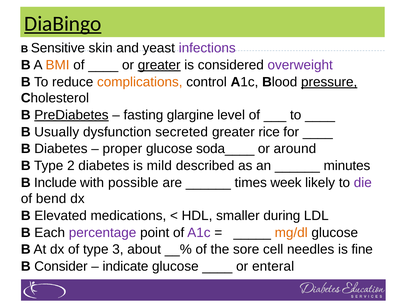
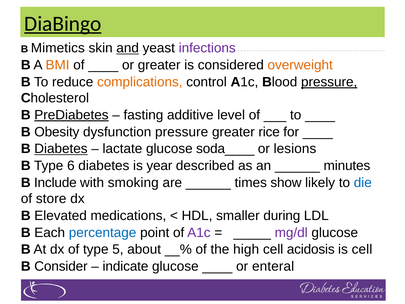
Sensitive: Sensitive -> Mimetics (58, 48)
and underline: none -> present (128, 48)
greater underline: present -> none (159, 65)
overweight colour: purple -> orange (300, 65)
glargine: glargine -> additive (190, 115)
Usually: Usually -> Obesity (57, 132)
dysfunction secreted: secreted -> pressure (182, 132)
Diabetes underline: none -> present (61, 149)
proper: proper -> lactate (122, 149)
around: around -> lesions (295, 149)
2: 2 -> 6 (71, 166)
mild: mild -> year (159, 166)
possible: possible -> smoking (133, 182)
week: week -> show (286, 182)
die colour: purple -> blue (363, 182)
bend: bend -> store (51, 199)
percentage colour: purple -> blue (103, 232)
mg/dl colour: orange -> purple (291, 232)
3: 3 -> 5 (118, 249)
sore: sore -> high (246, 249)
needles: needles -> acidosis (311, 249)
is fine: fine -> cell (362, 249)
